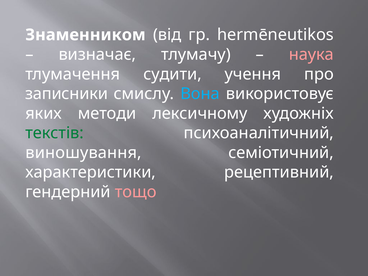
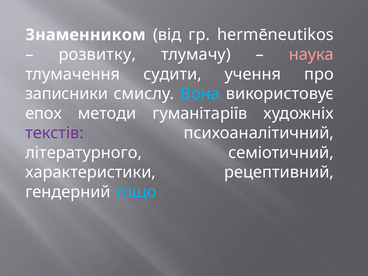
визначає: визначає -> розвитку (97, 54)
яких: яких -> епох (44, 113)
лексичному: лексичному -> гуманітаріїв (200, 113)
текстів colour: green -> purple (55, 133)
виношування: виношування -> літературного (84, 153)
тощо colour: pink -> light blue (136, 192)
